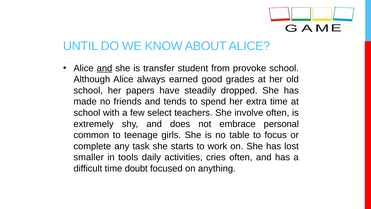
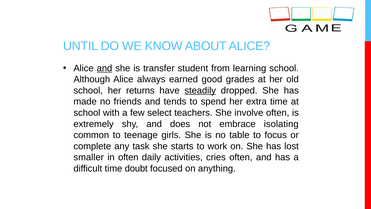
provoke: provoke -> learning (250, 68)
papers: papers -> returns (140, 90)
steadily underline: none -> present (200, 90)
personal: personal -> isolating (281, 124)
in tools: tools -> often (128, 157)
